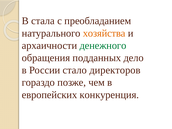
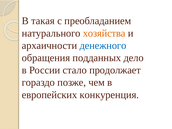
стала: стала -> такая (43, 21)
денежного colour: green -> blue (103, 46)
директоров: директоров -> продолжает (115, 70)
